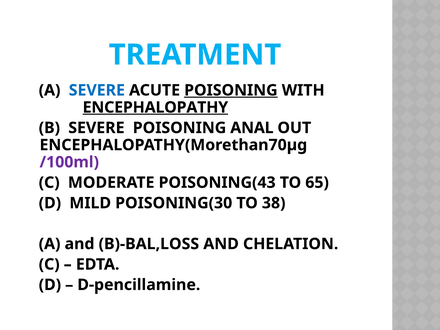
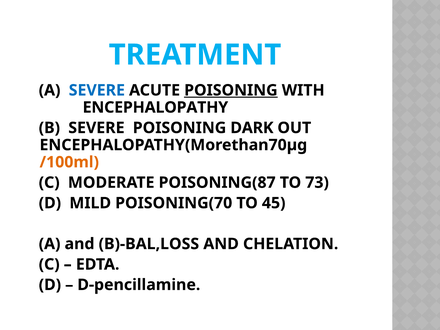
ENCEPHALOPATHY underline: present -> none (155, 107)
ANAL: ANAL -> DARK (252, 128)
/100ml colour: purple -> orange (69, 162)
POISONING(43: POISONING(43 -> POISONING(87 (217, 183)
65: 65 -> 73 (317, 183)
POISONING(30: POISONING(30 -> POISONING(70 (174, 203)
38: 38 -> 45 (274, 203)
